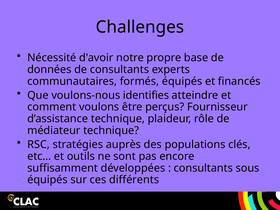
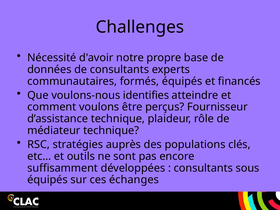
différents: différents -> échanges (134, 180)
